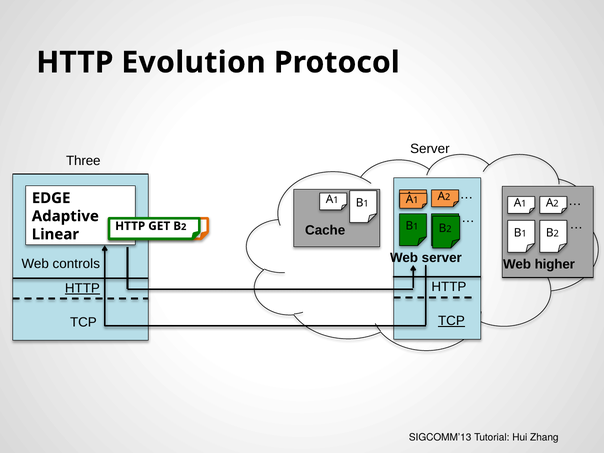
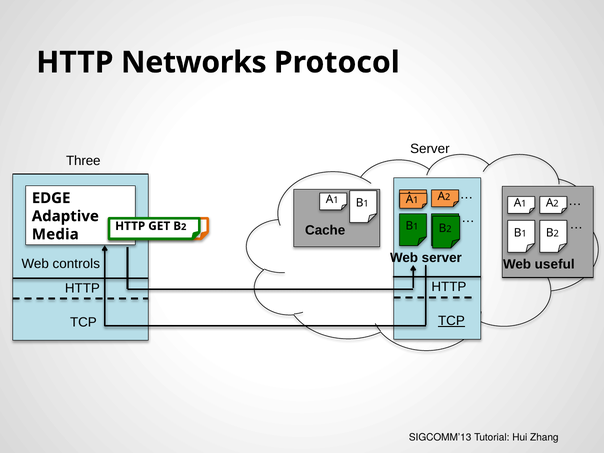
Evolution: Evolution -> Networks (194, 62)
Linear: Linear -> Media (55, 234)
higher: higher -> useful (555, 264)
HTTP underline: present -> none (82, 288)
